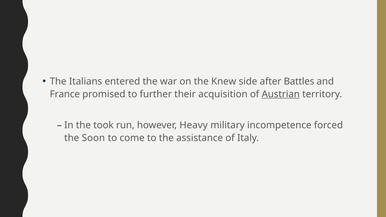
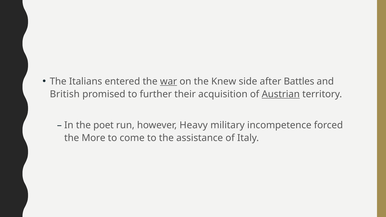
war underline: none -> present (169, 81)
France: France -> British (65, 94)
took: took -> poet (104, 125)
Soon: Soon -> More (93, 138)
